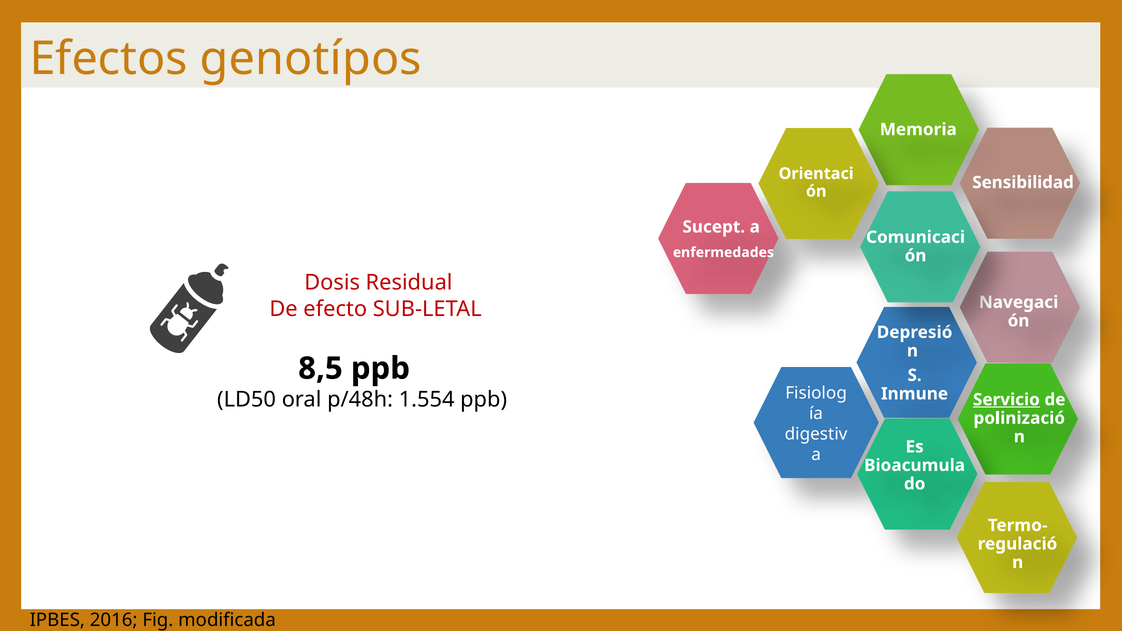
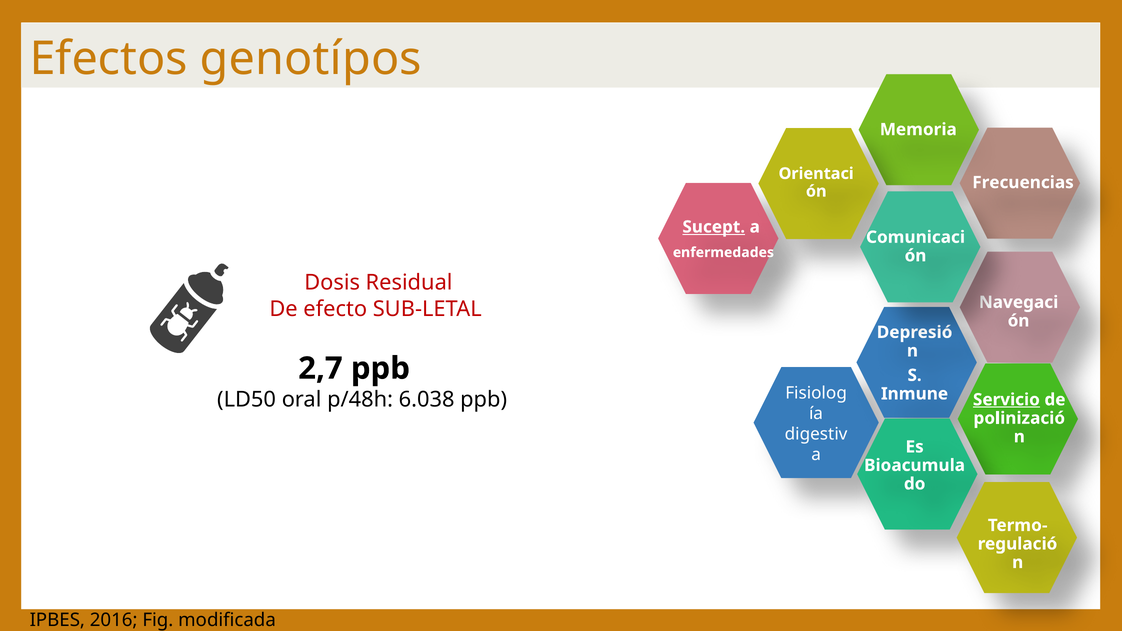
Sensibilidad: Sensibilidad -> Frecuencias (1023, 183)
Sucept underline: none -> present (714, 227)
8,5: 8,5 -> 2,7 (320, 369)
1.554: 1.554 -> 6.038 (427, 400)
